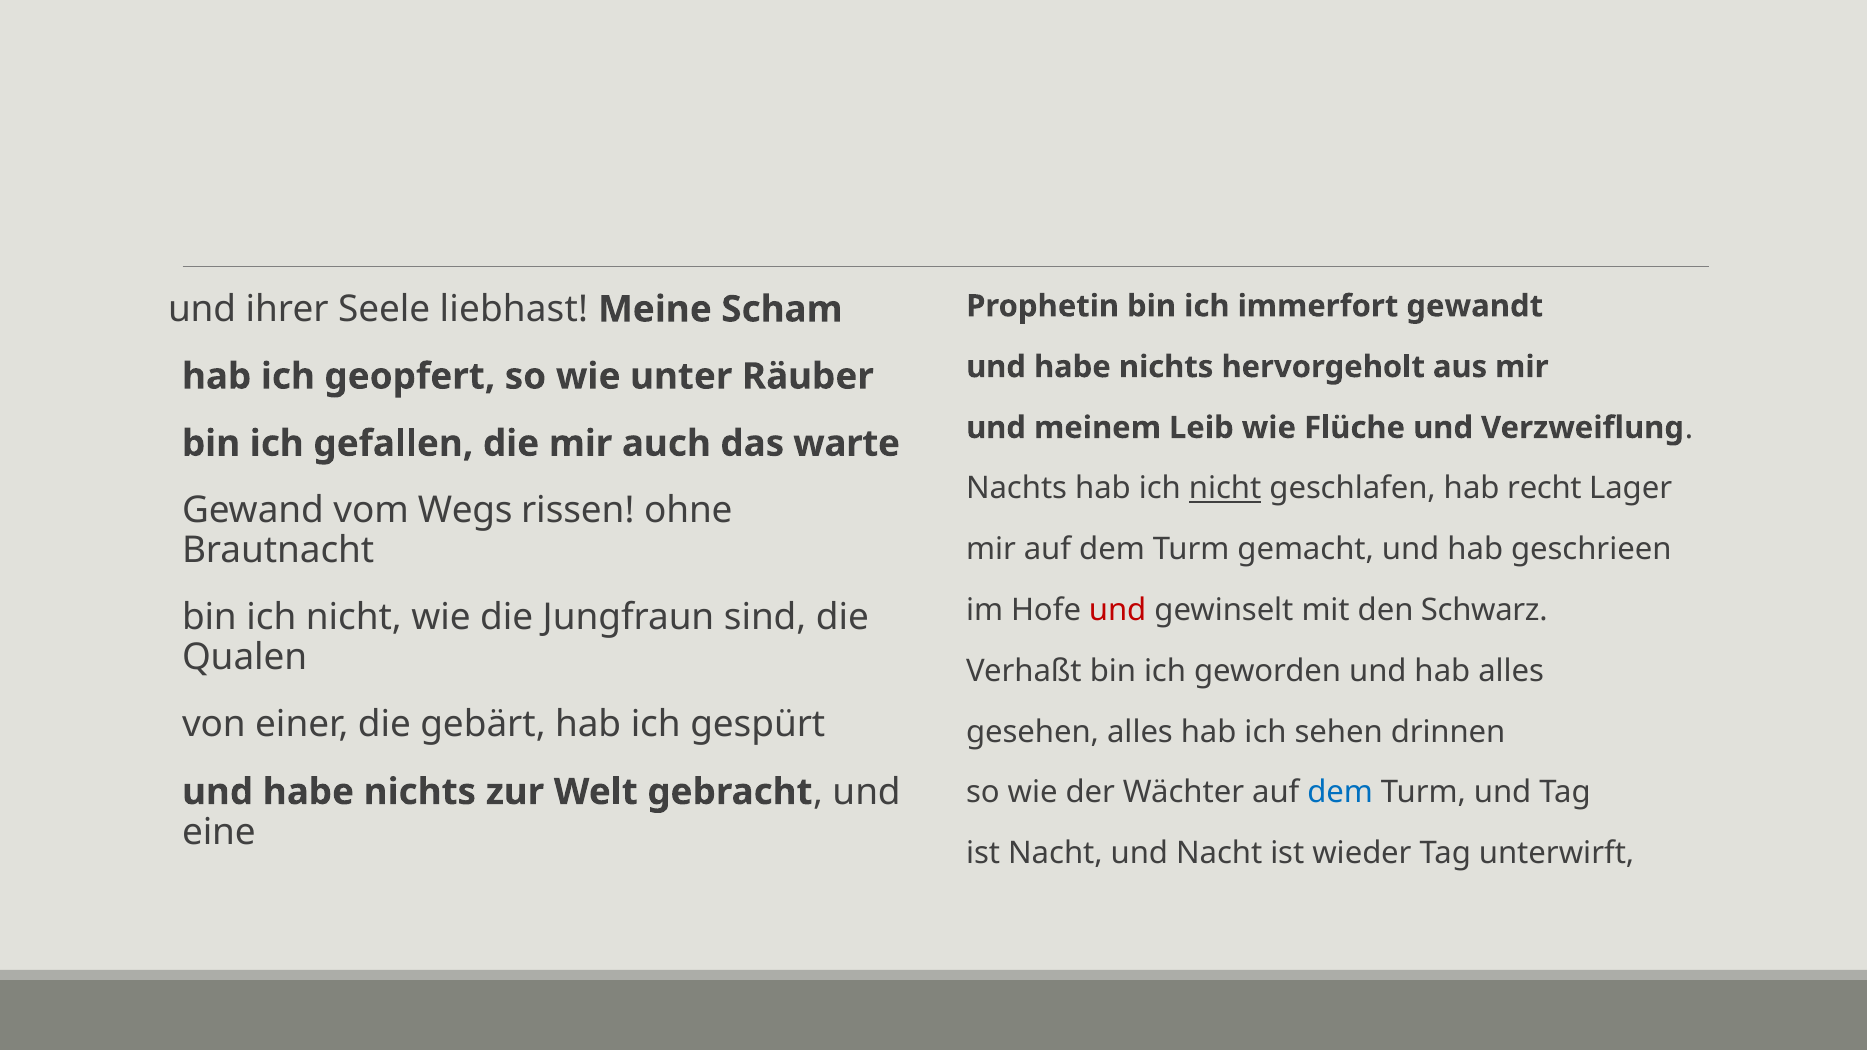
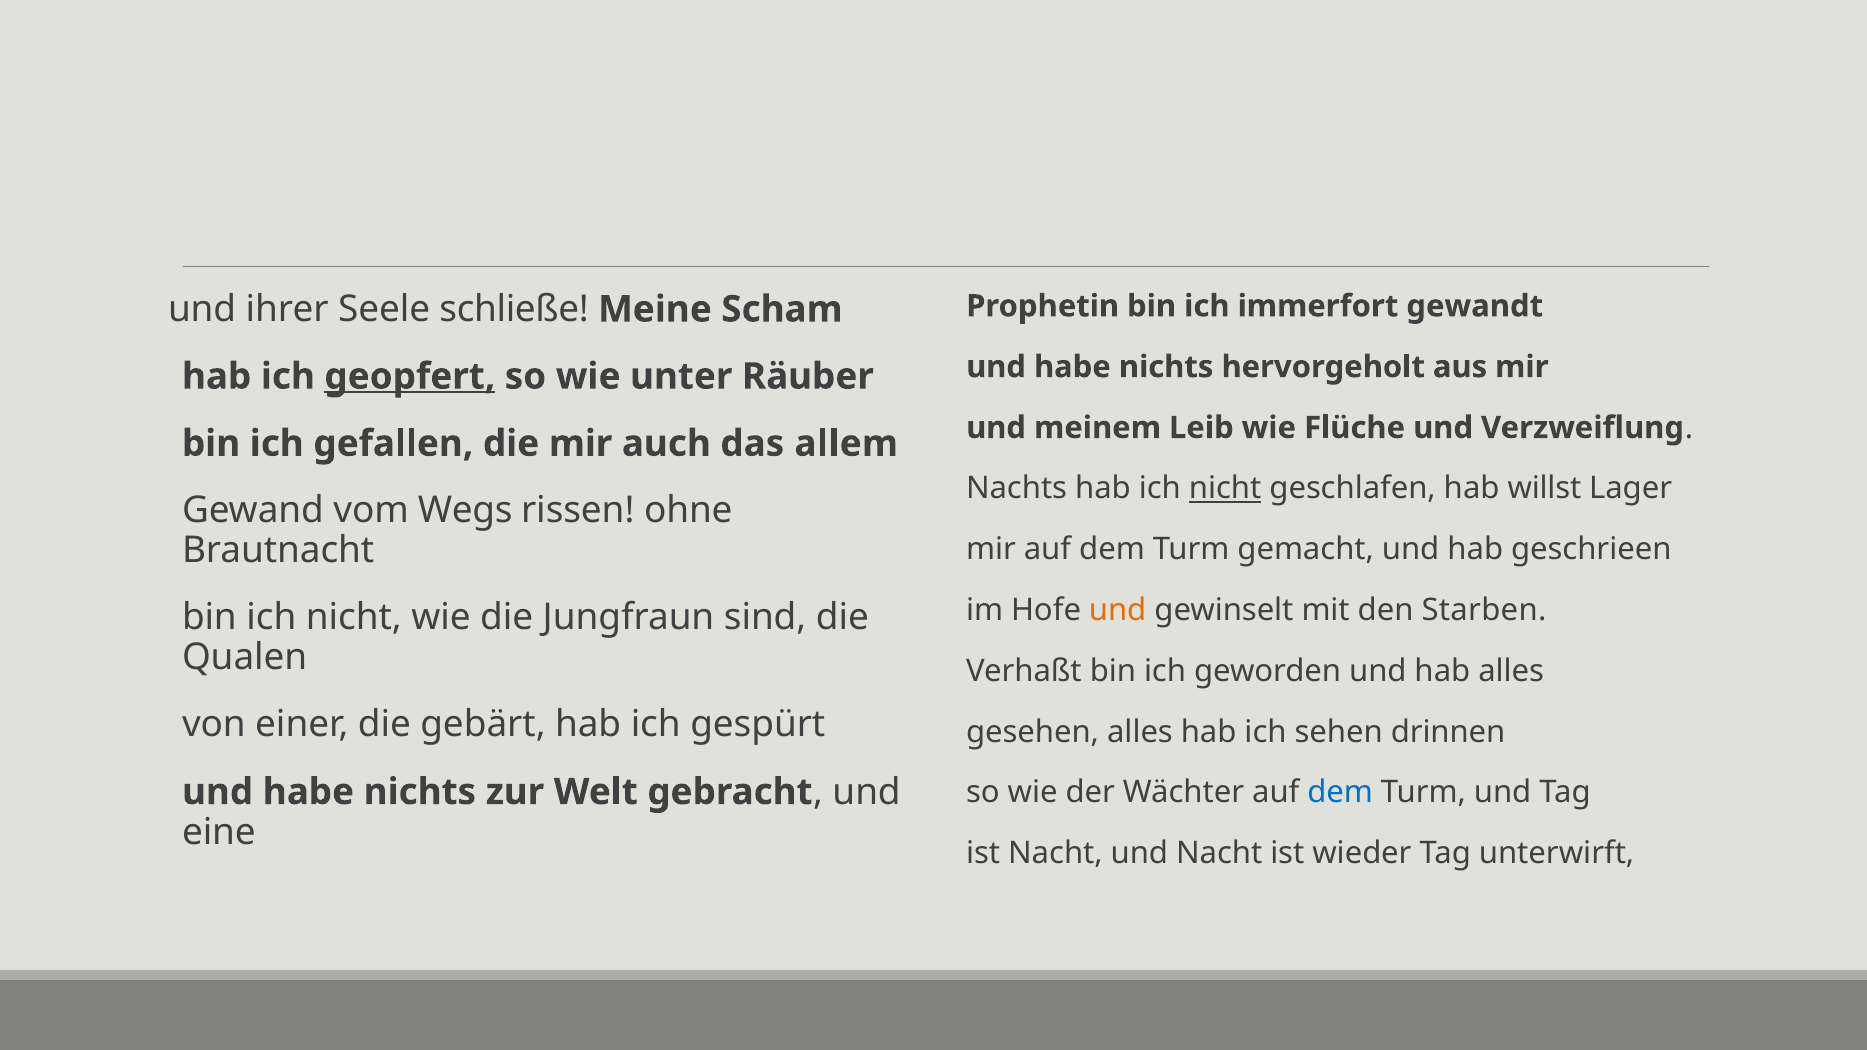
liebhast: liebhast -> schließe (514, 309)
geopfert underline: none -> present (410, 377)
warte: warte -> allem (846, 444)
recht: recht -> willst (1544, 489)
und colour: red -> orange (1118, 610)
Schwarz: Schwarz -> Starben (1484, 610)
